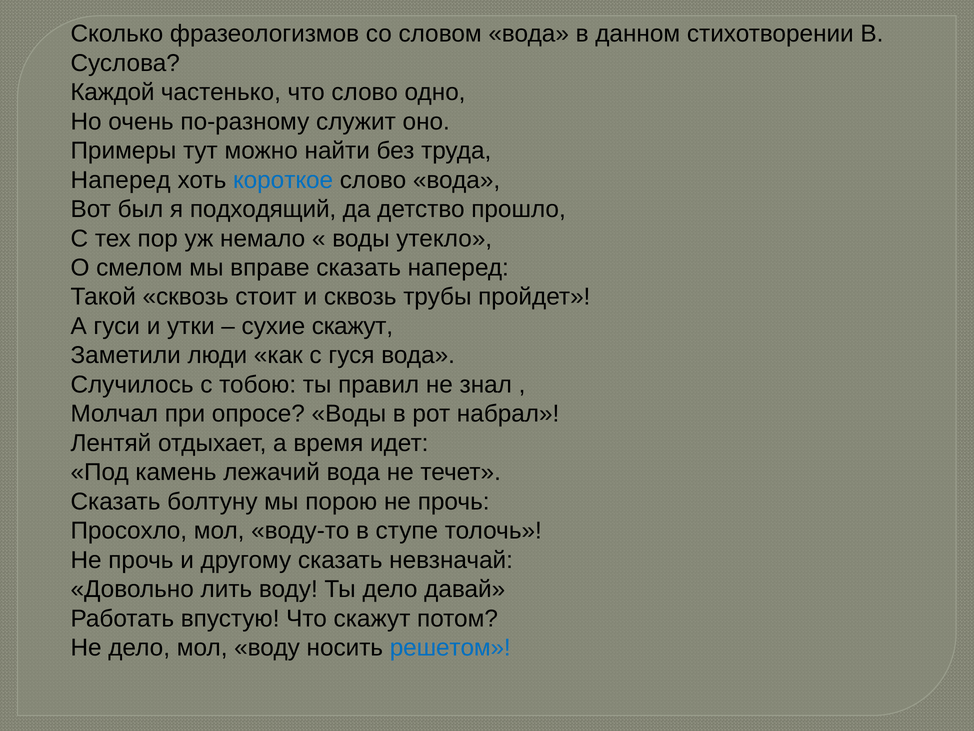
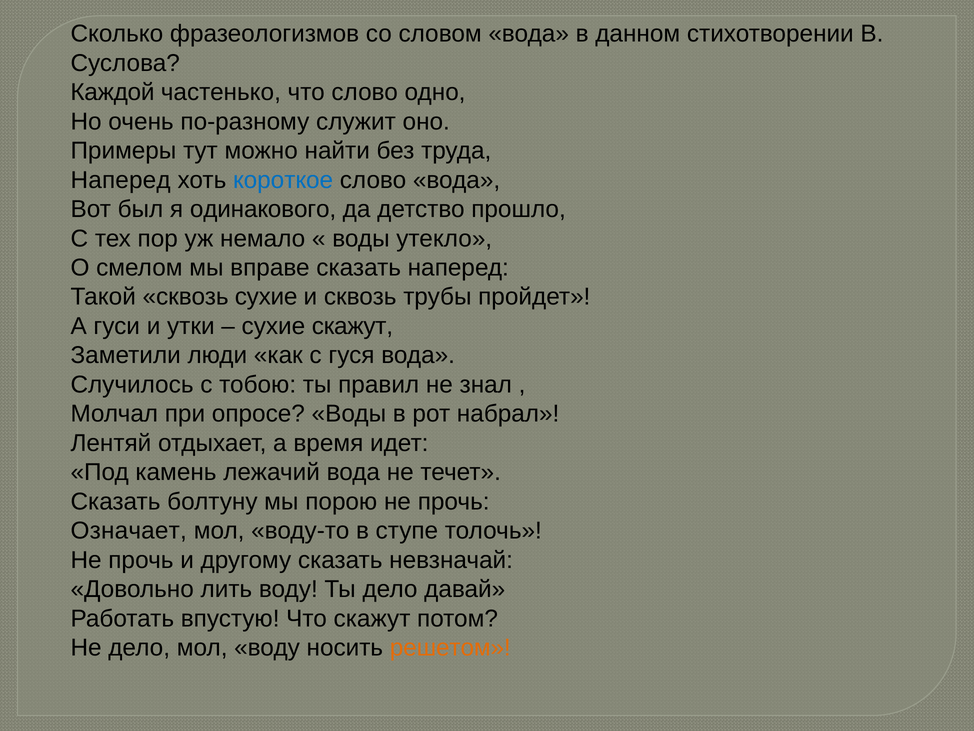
подходящий: подходящий -> одинакового (263, 209)
сквозь стоит: стоит -> сухие (266, 297)
Просохло: Просохло -> Означает (129, 531)
решетом colour: blue -> orange (450, 647)
